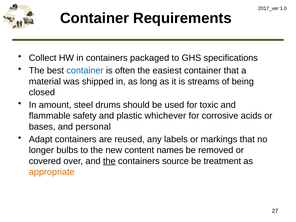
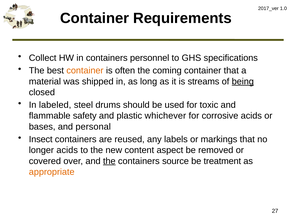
packaged: packaged -> personnel (150, 58)
container colour: blue -> orange (85, 71)
easiest: easiest -> coming (167, 71)
being underline: none -> present (243, 81)
amount: amount -> labeled (55, 105)
Adapt: Adapt -> Insect (41, 139)
longer bulbs: bulbs -> acids (67, 150)
names: names -> aspect (170, 150)
